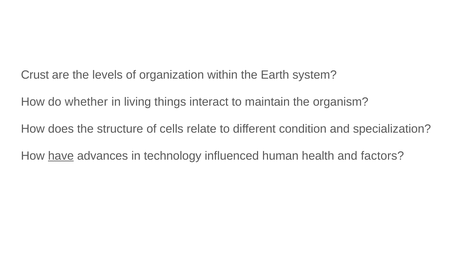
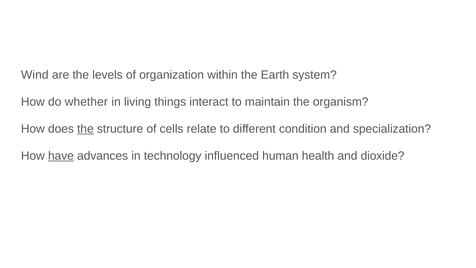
Crust: Crust -> Wind (35, 75)
the underline: none -> present (85, 129)
factors: factors -> dioxide (383, 156)
